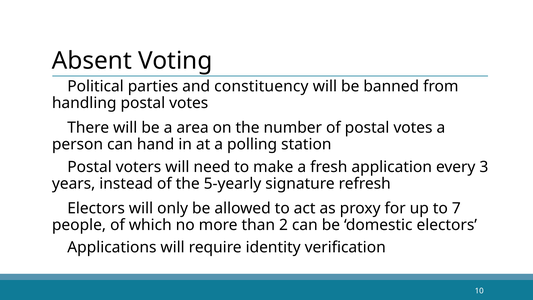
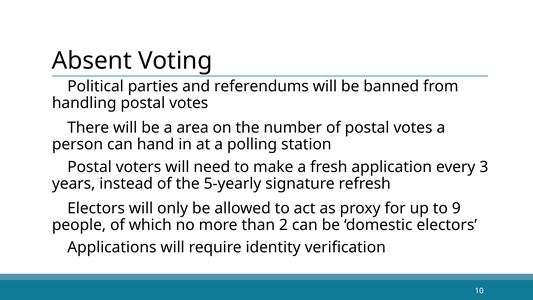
constituency: constituency -> referendums (261, 86)
7: 7 -> 9 (456, 208)
